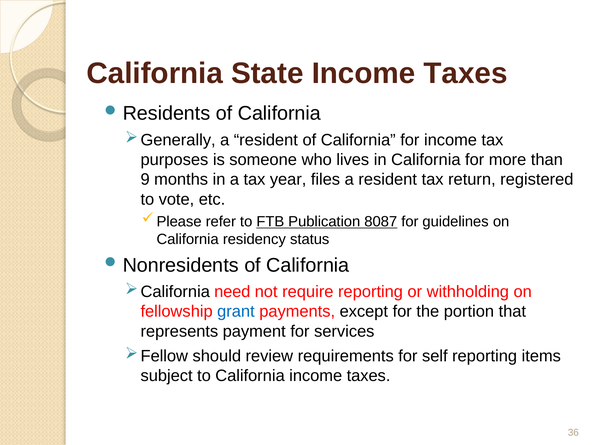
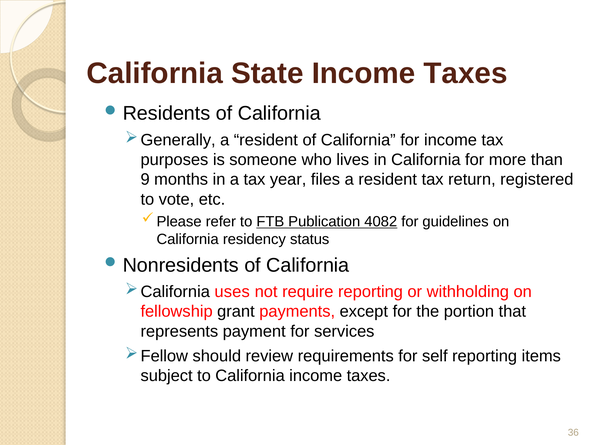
8087: 8087 -> 4082 (381, 221)
need: need -> uses (232, 292)
grant colour: blue -> black (236, 311)
